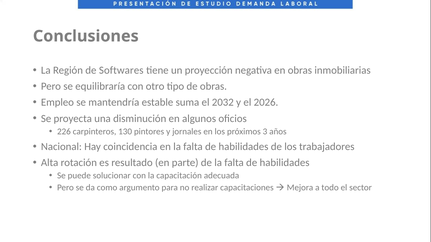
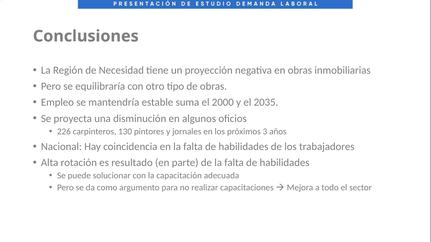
Softwares: Softwares -> Necesidad (121, 70)
2032: 2032 -> 2000 (223, 103)
2026: 2026 -> 2035 (266, 103)
